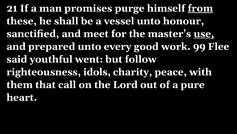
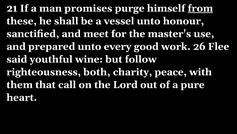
use underline: present -> none (204, 34)
99: 99 -> 26 (199, 46)
went: went -> wine (89, 59)
idols: idols -> both (97, 72)
